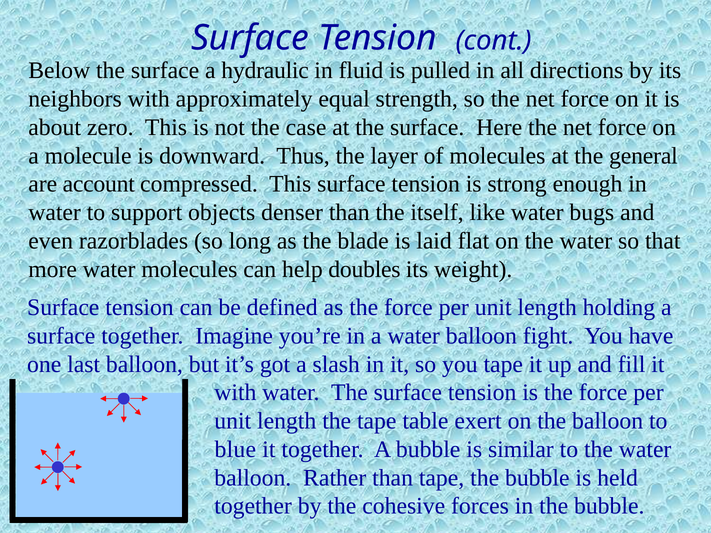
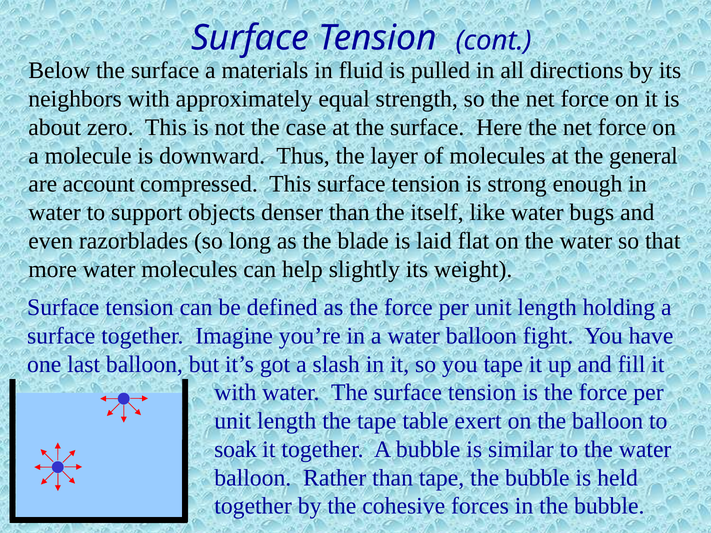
hydraulic: hydraulic -> materials (265, 70)
doubles: doubles -> slightly (364, 270)
blue: blue -> soak (236, 450)
